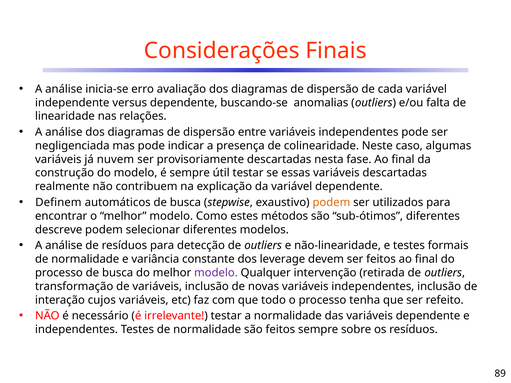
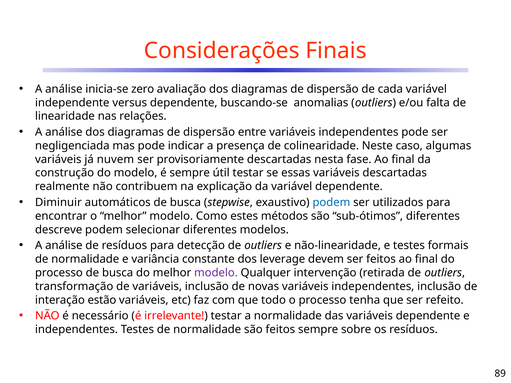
erro: erro -> zero (143, 89)
Definem: Definem -> Diminuir (58, 203)
podem colour: orange -> blue (331, 203)
cujos: cujos -> estão (102, 300)
